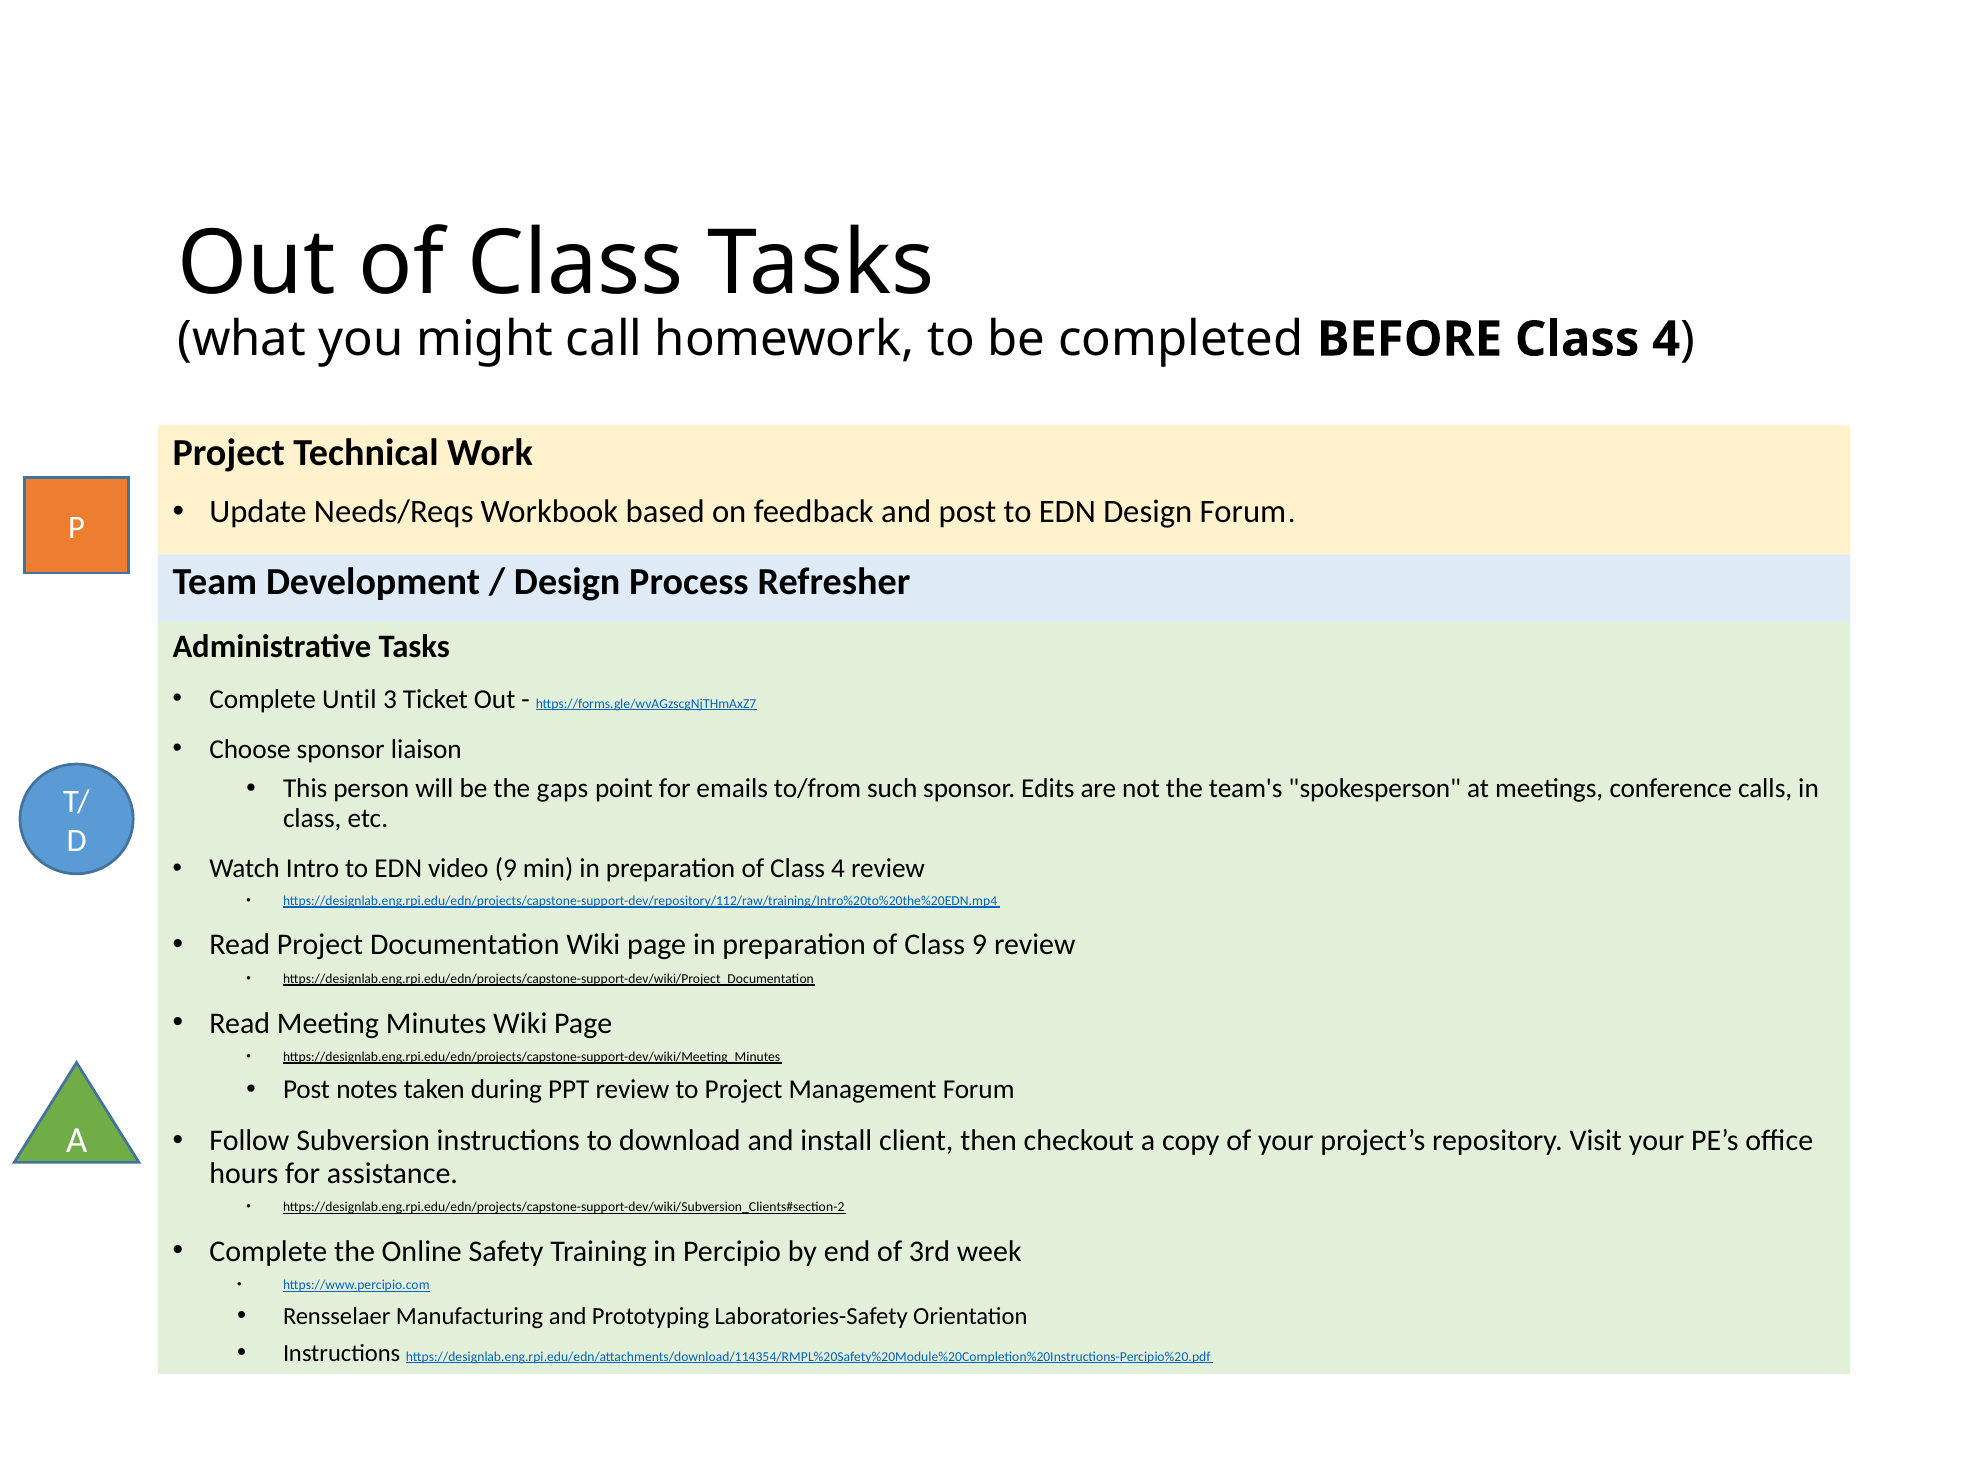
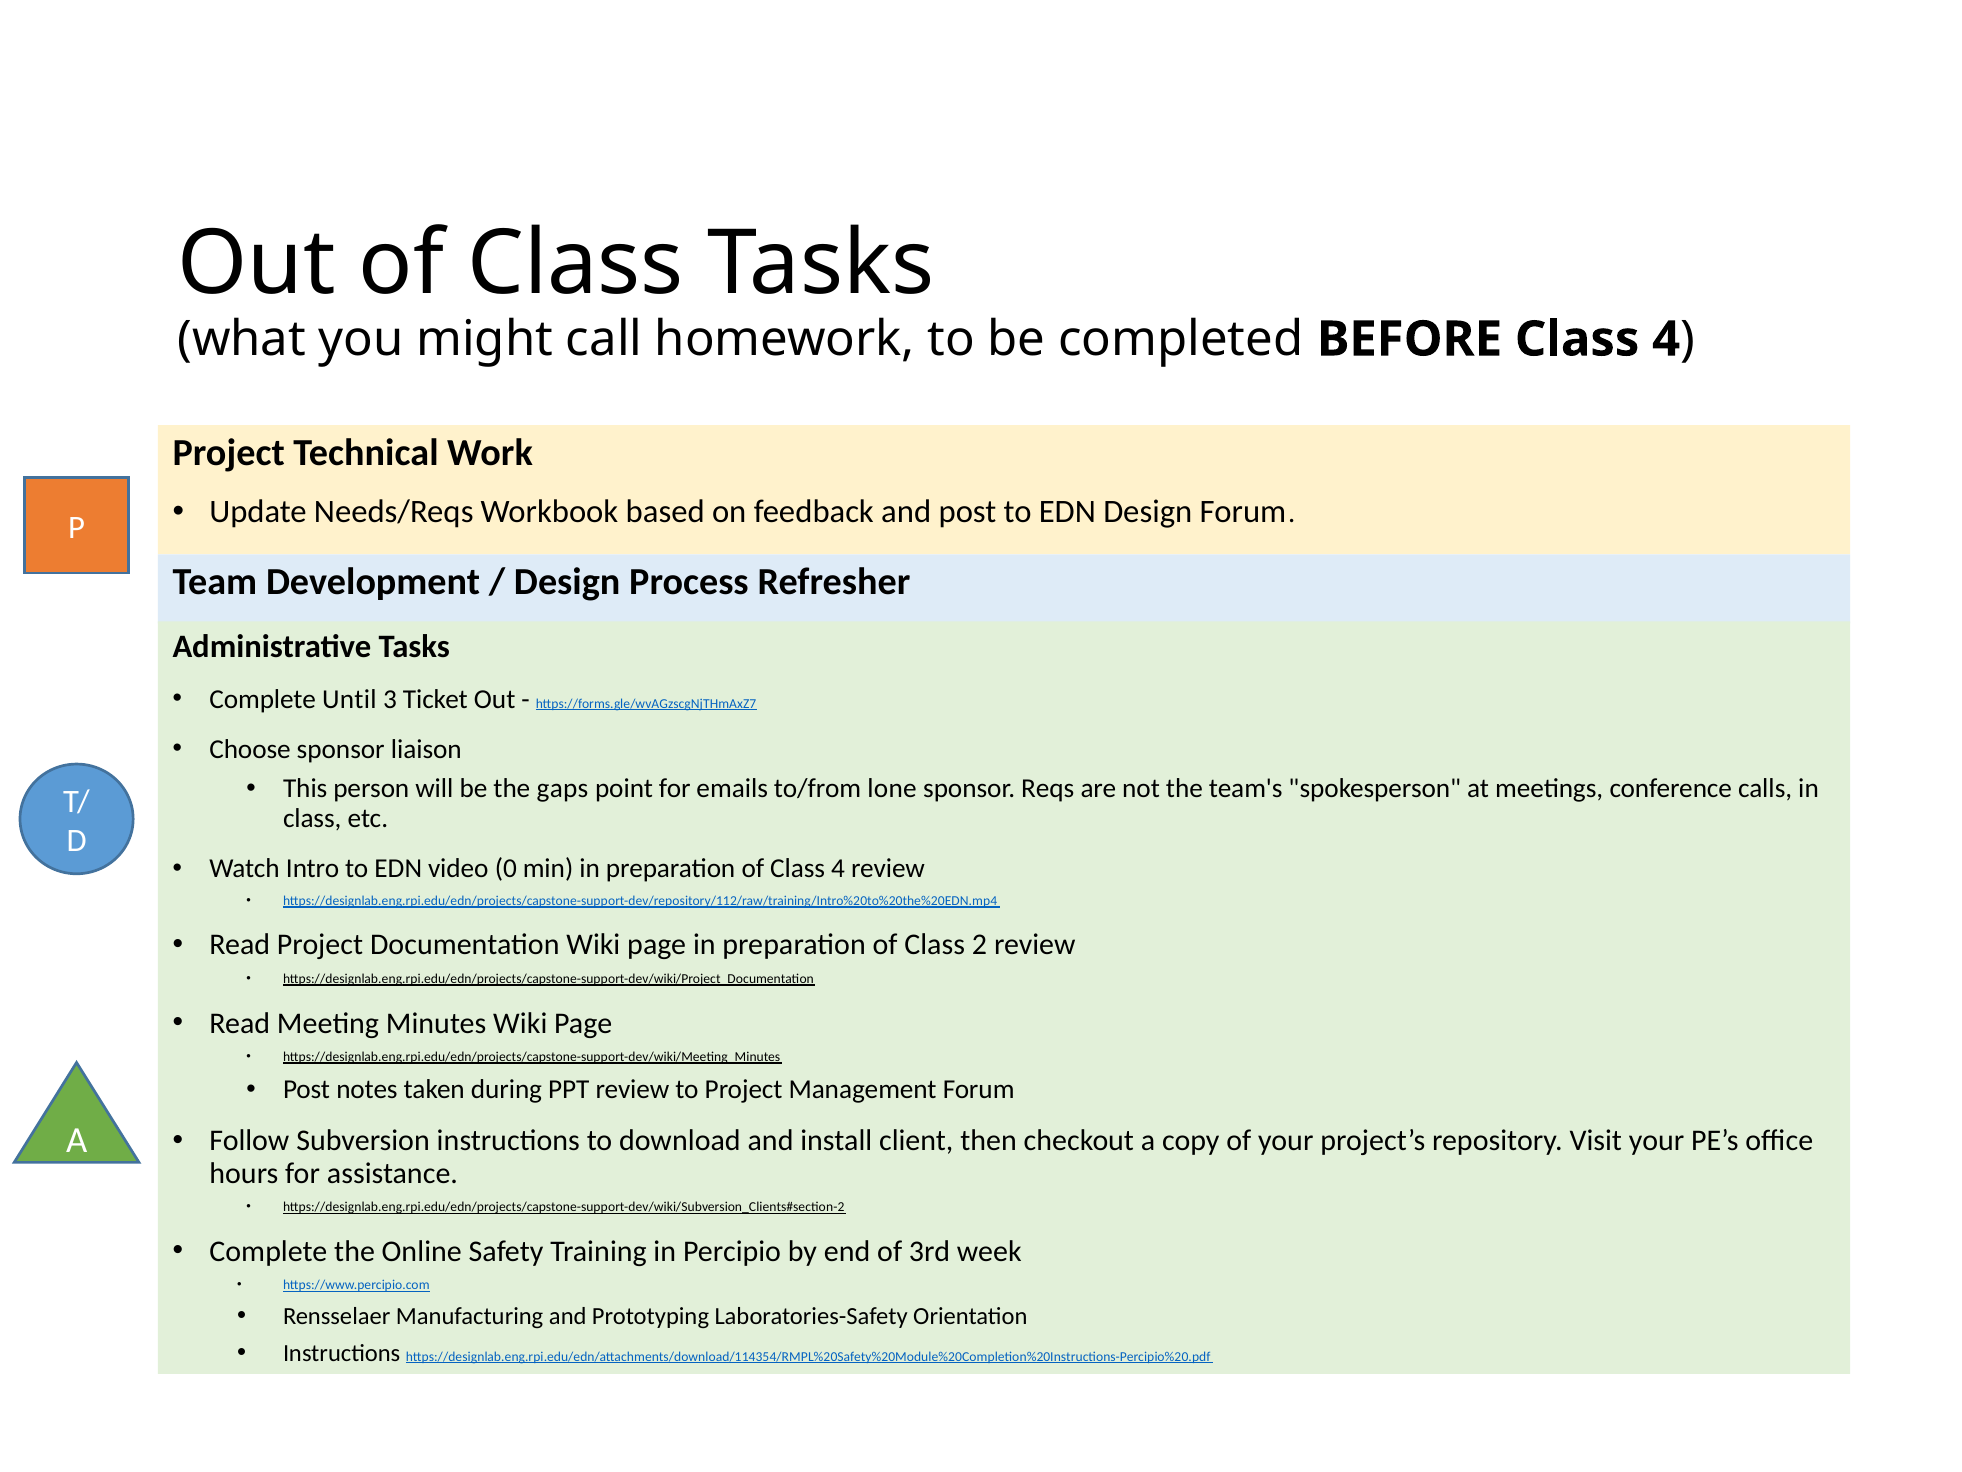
such: such -> lone (892, 789)
Edits: Edits -> Reqs (1048, 789)
video 9: 9 -> 0 (506, 868)
Class 9: 9 -> 2 (979, 945)
